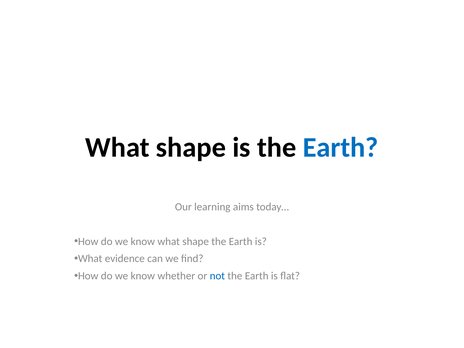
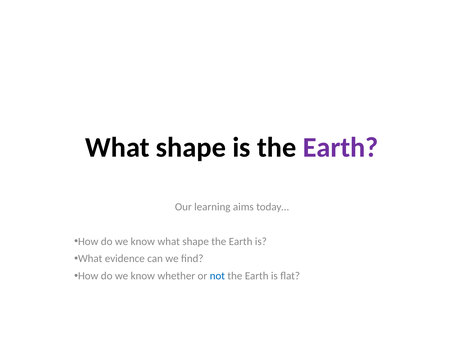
Earth colour: blue -> purple (341, 147)
